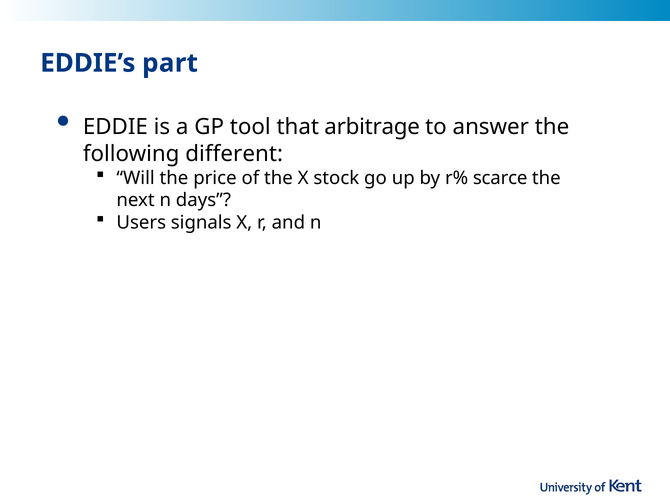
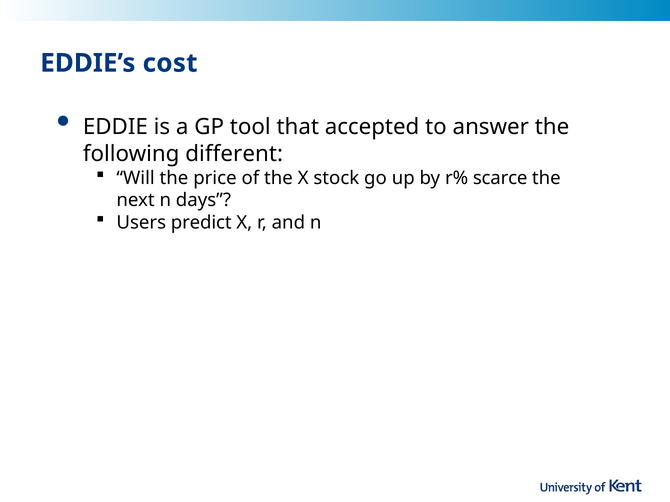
part: part -> cost (170, 63)
arbitrage: arbitrage -> accepted (372, 127)
signals: signals -> predict (201, 223)
